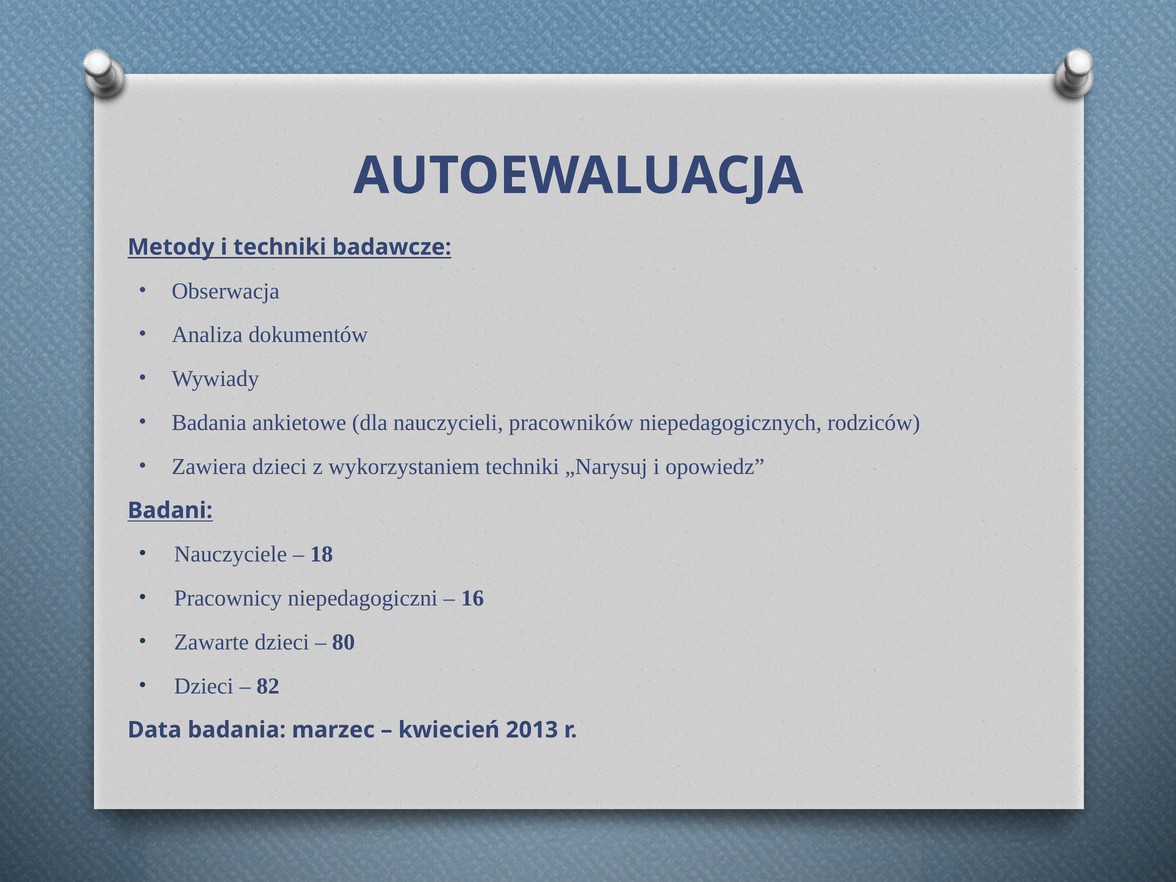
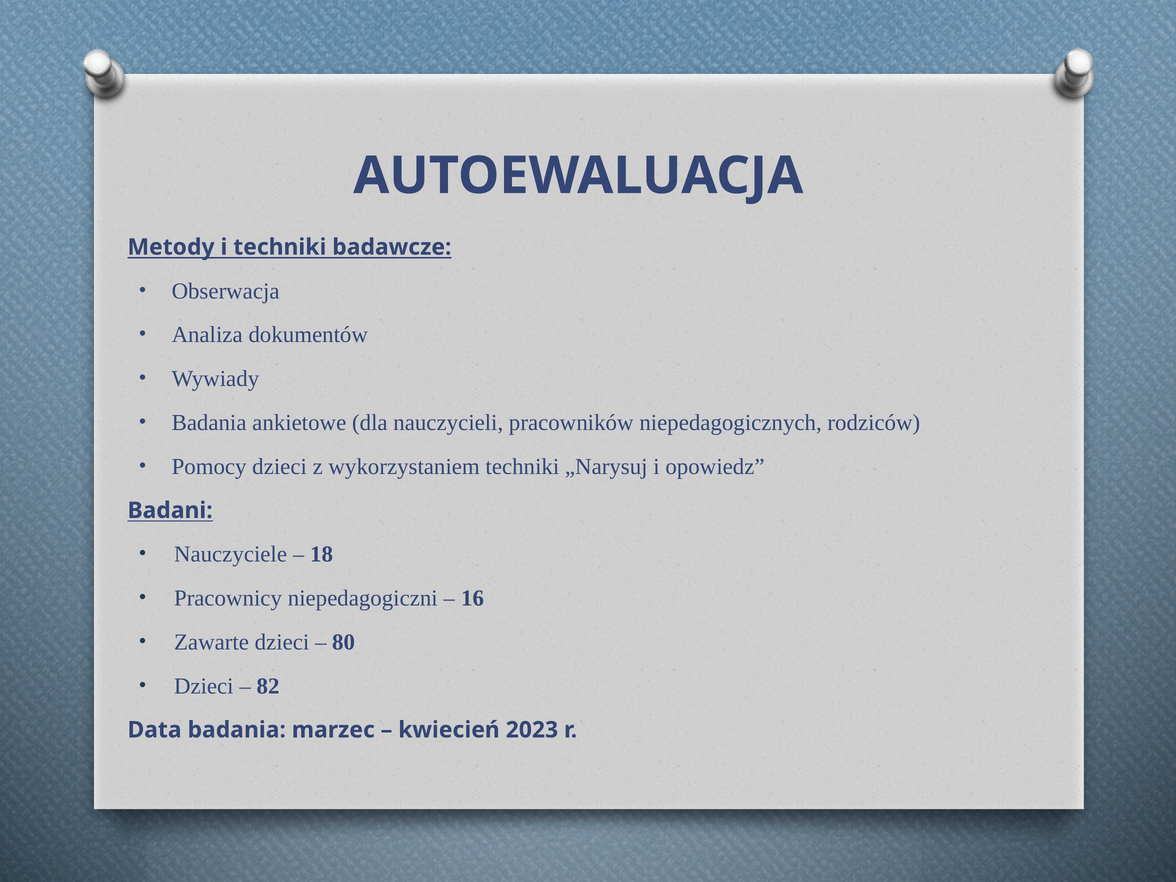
Zawiera: Zawiera -> Pomocy (209, 467)
2013: 2013 -> 2023 (532, 730)
